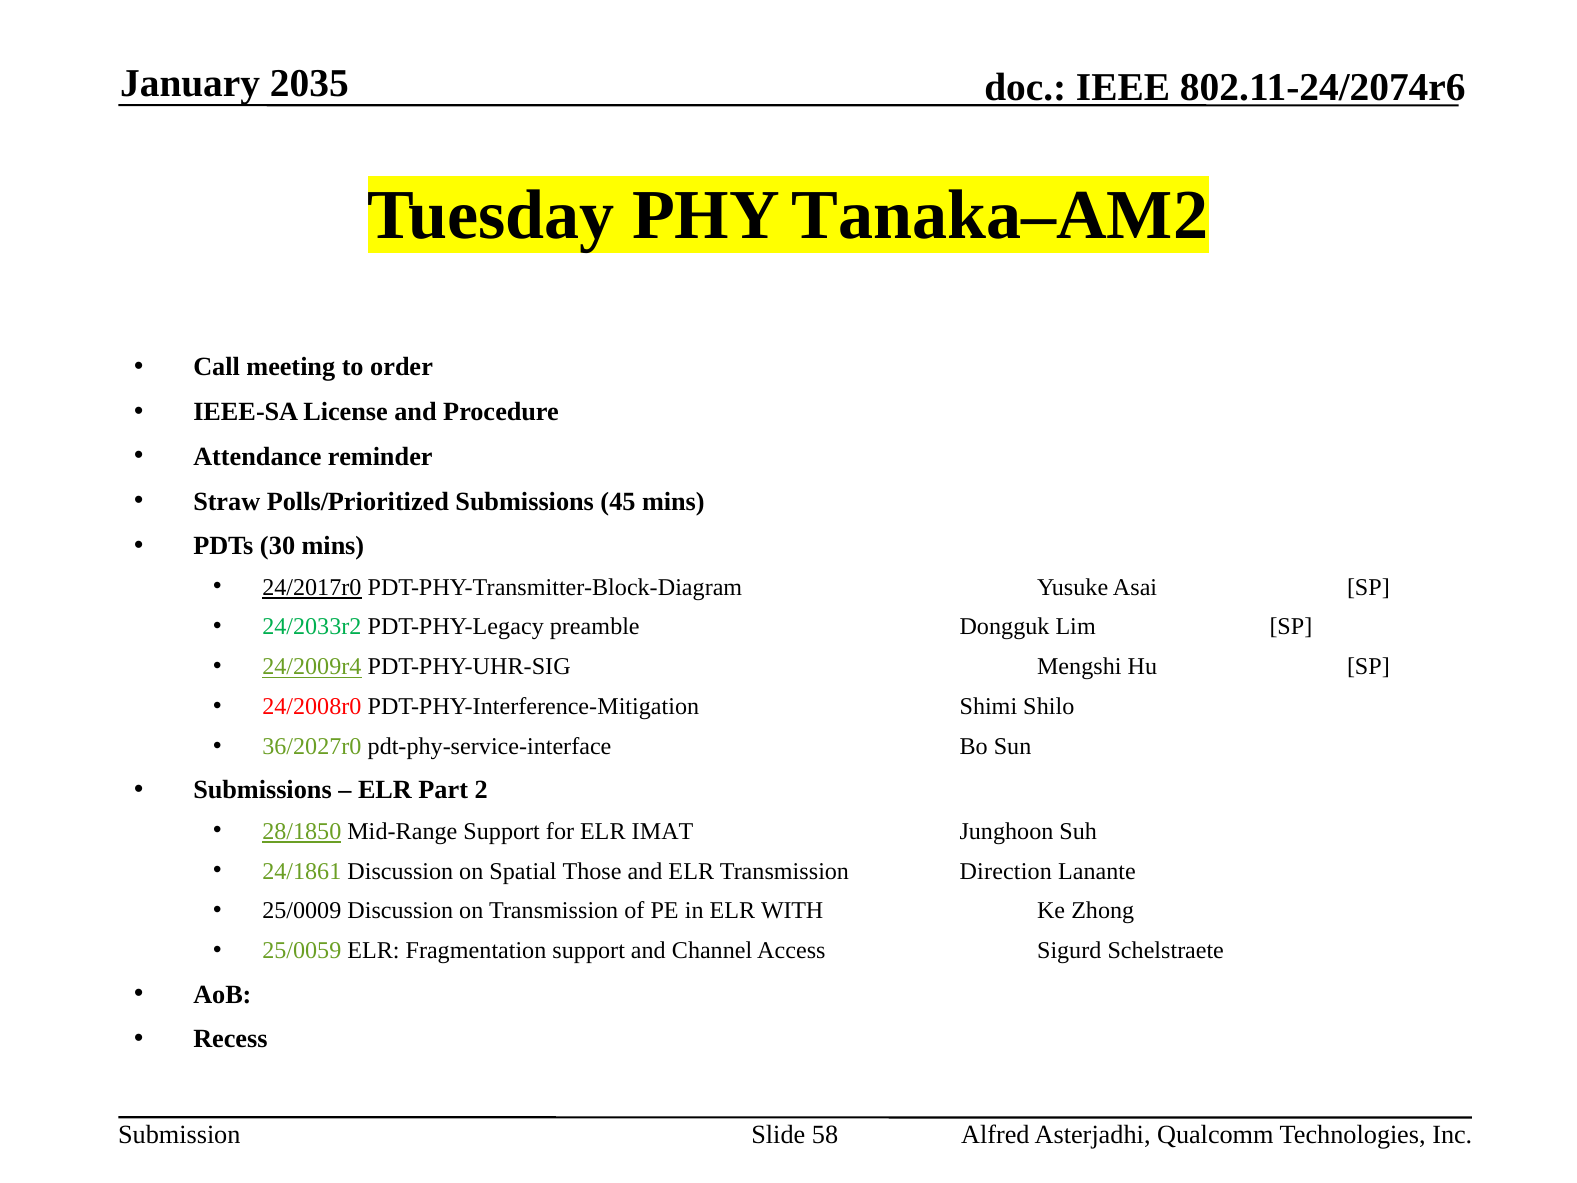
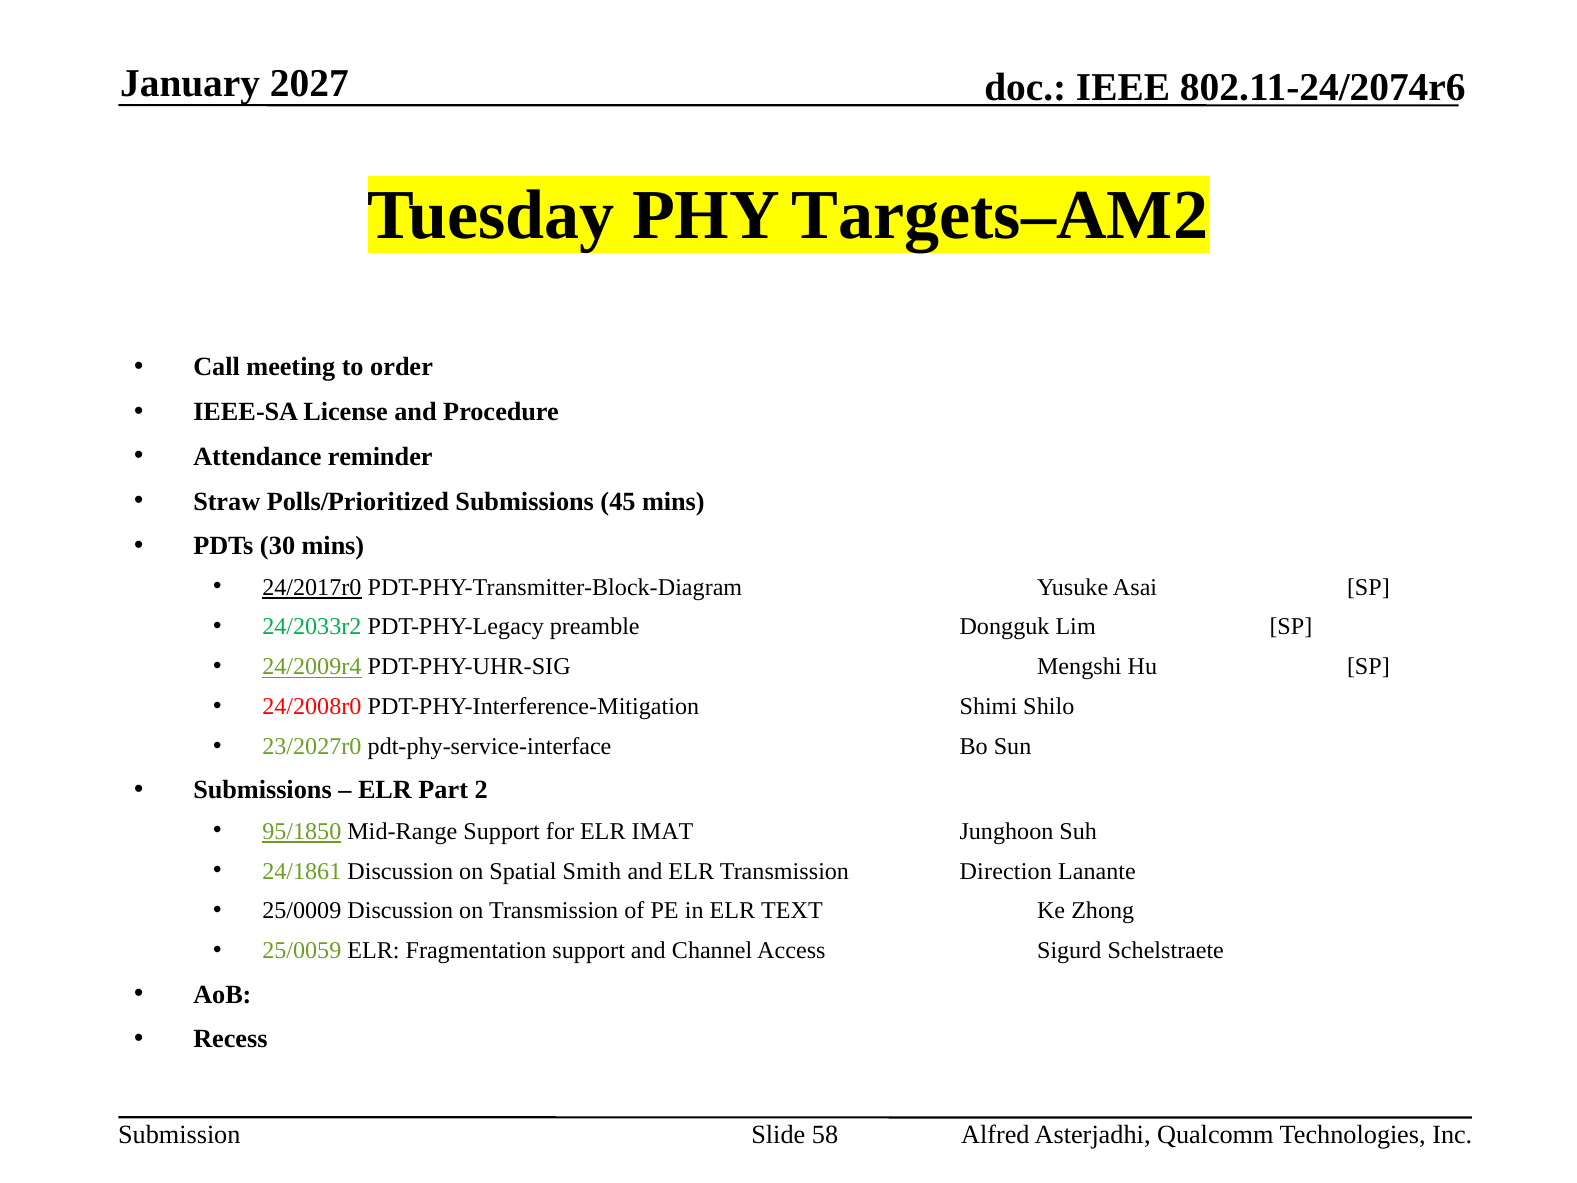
2035: 2035 -> 2027 (309, 84)
Tanaka–AM2: Tanaka–AM2 -> Targets–AM2 (1000, 215)
36/2027r0: 36/2027r0 -> 23/2027r0 (312, 746)
28/1850: 28/1850 -> 95/1850 (302, 831)
Those: Those -> Smith (592, 871)
WITH: WITH -> TEXT (792, 911)
